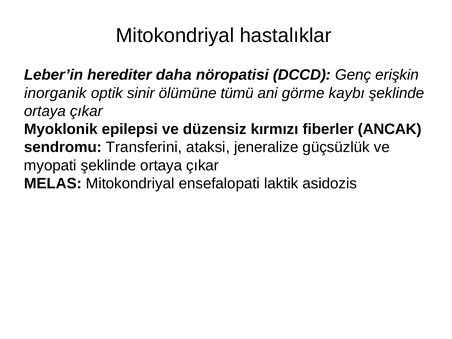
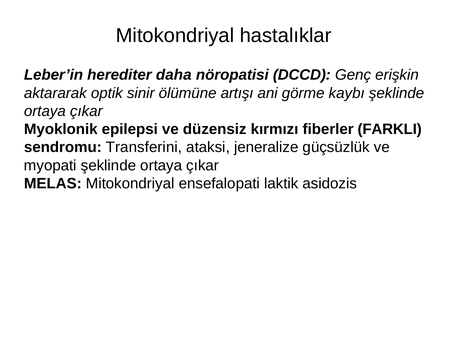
inorganik: inorganik -> aktararak (55, 93)
tümü: tümü -> artışı (237, 93)
ANCAK: ANCAK -> FARKLI (390, 129)
